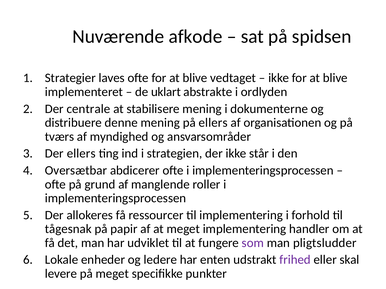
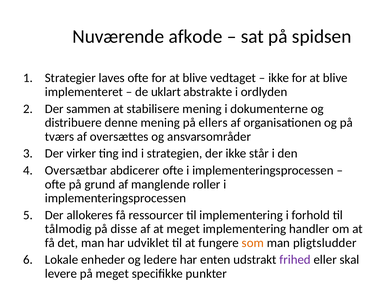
centrale: centrale -> sammen (89, 109)
myndighed: myndighed -> oversættes (119, 137)
Der ellers: ellers -> virker (81, 154)
tågesnak: tågesnak -> tålmodig (68, 229)
papir: papir -> disse (124, 229)
som colour: purple -> orange (253, 243)
